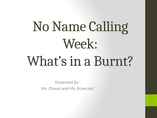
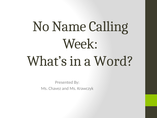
Burnt: Burnt -> Word (114, 61)
